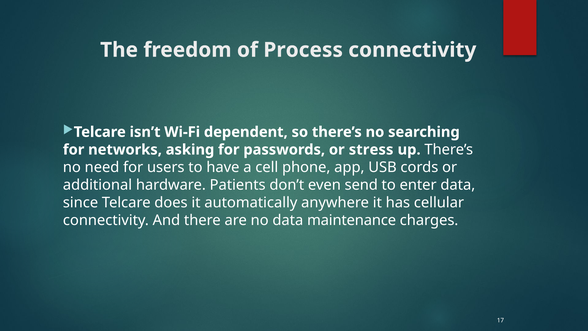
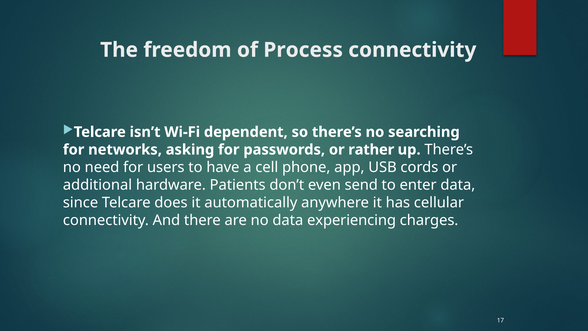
stress: stress -> rather (371, 150)
maintenance: maintenance -> experiencing (352, 220)
